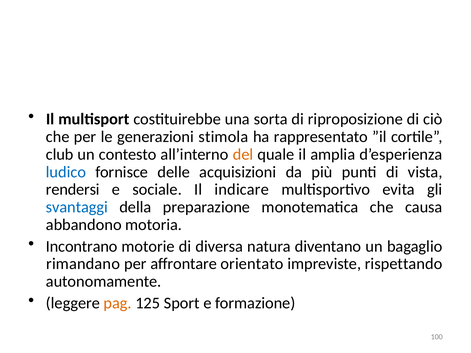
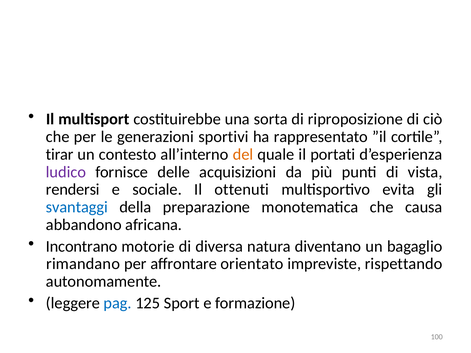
stimola: stimola -> sportivi (223, 137)
club: club -> tirar (60, 154)
amplia: amplia -> portati (333, 154)
ludico colour: blue -> purple (66, 172)
indicare: indicare -> ottenuti (242, 190)
motoria: motoria -> africana (154, 225)
pag colour: orange -> blue (118, 303)
